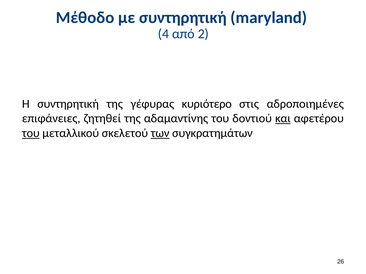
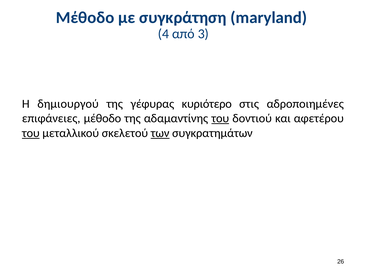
με συντηρητική: συντηρητική -> συγκράτηση (183, 18)
2: 2 -> 3 (203, 34)
Η συντηρητική: συντηρητική -> δημιουργού (68, 104)
επιφάνειες ζητηθεί: ζητηθεί -> μέθοδο (102, 119)
του underline: none -> present (220, 119)
και underline: present -> none (283, 119)
